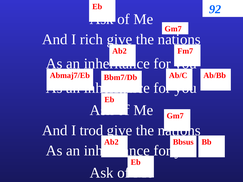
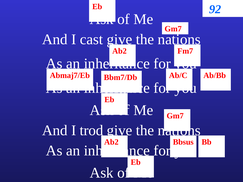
rich: rich -> cast (91, 39)
